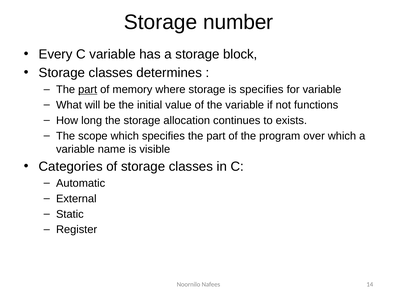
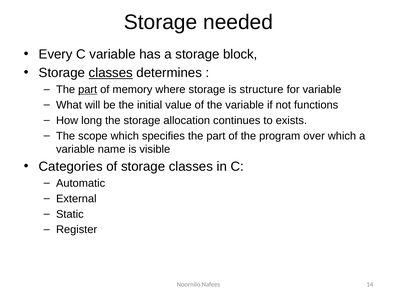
number: number -> needed (238, 22)
classes underline: none -> present (111, 73)
is specifies: specifies -> structure (262, 89)
